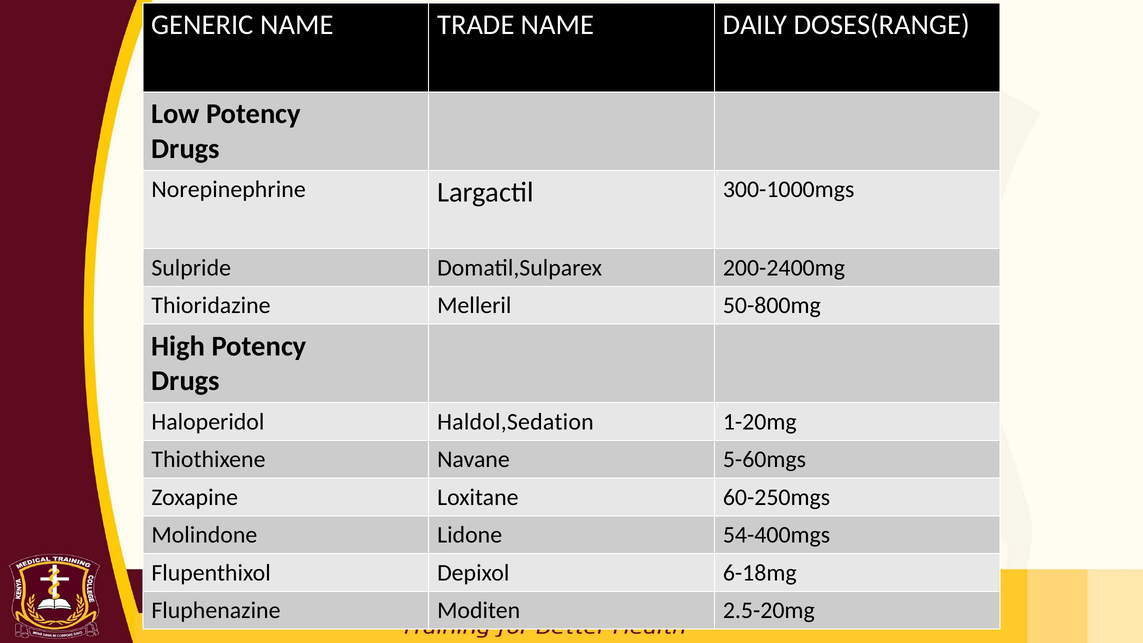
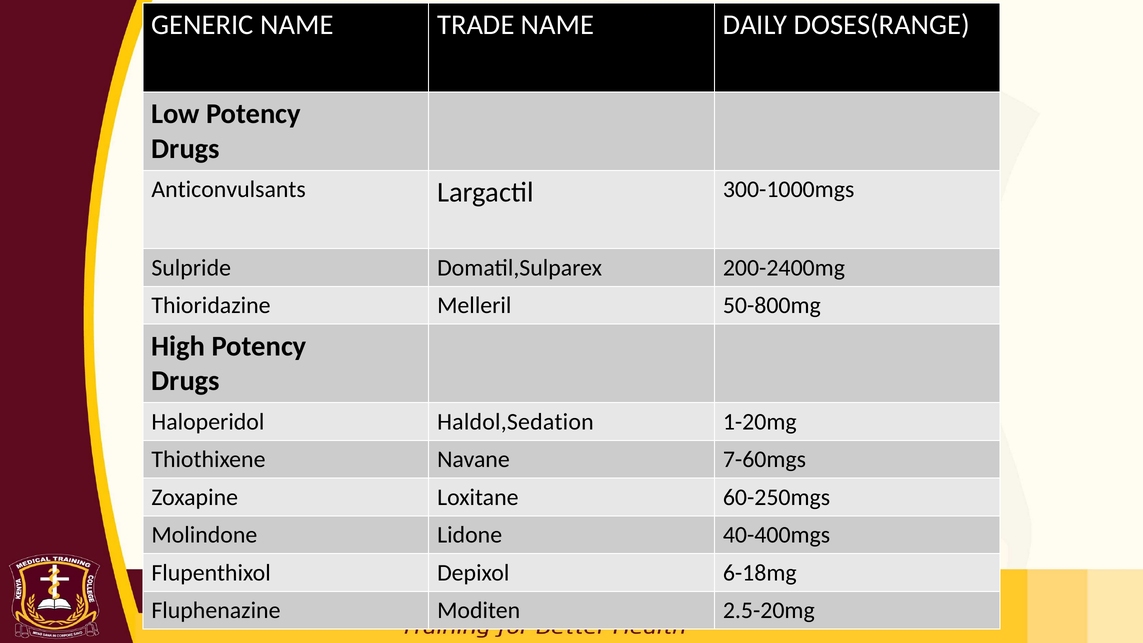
Norepinephrine: Norepinephrine -> Anticonvulsants (229, 189)
5-60mgs: 5-60mgs -> 7-60mgs (764, 459)
54-400mgs: 54-400mgs -> 40-400mgs (777, 535)
